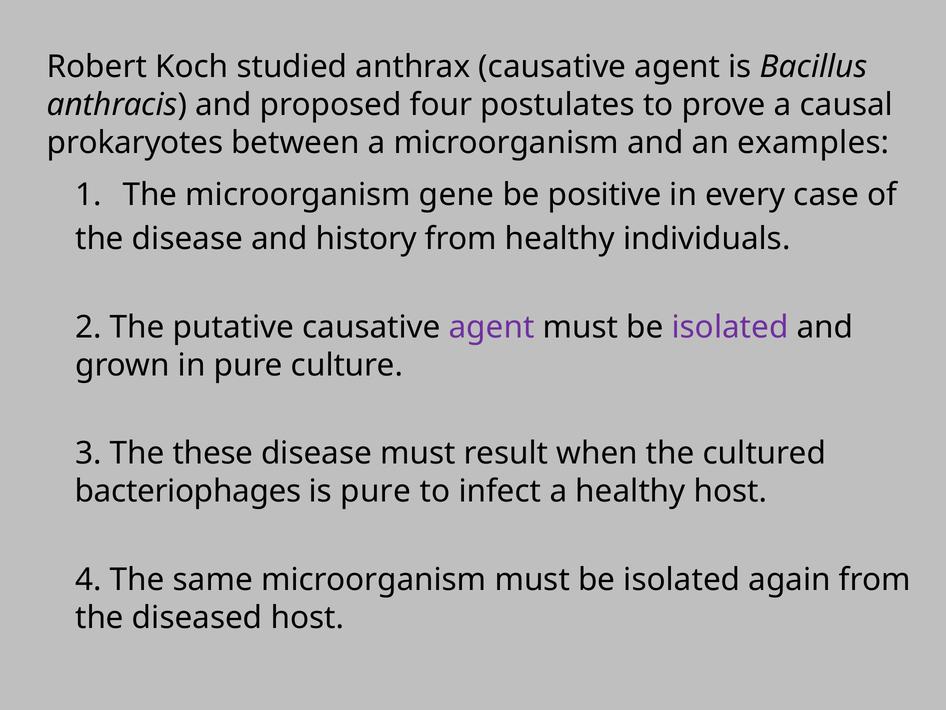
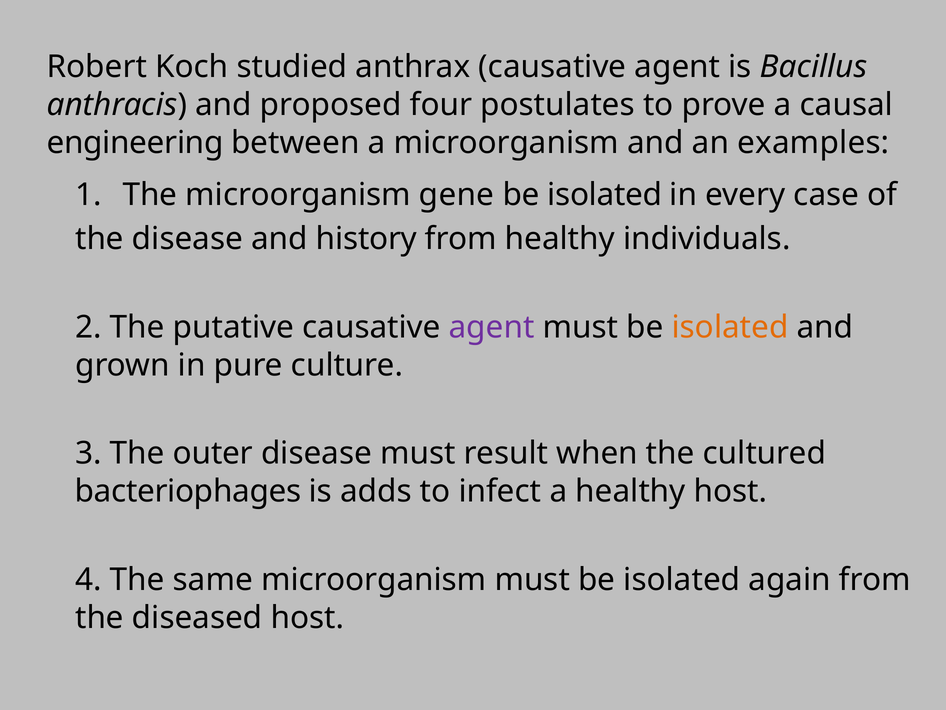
prokaryotes: prokaryotes -> engineering (135, 143)
positive: positive -> isolated (605, 195)
isolated colour: purple -> orange (730, 327)
these: these -> outer (213, 453)
is pure: pure -> adds (376, 491)
